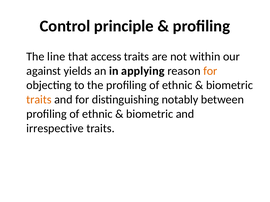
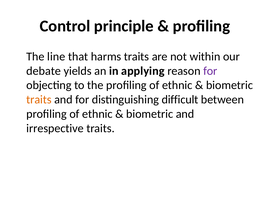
access: access -> harms (106, 57)
against: against -> debate (44, 71)
for colour: orange -> purple (210, 71)
notably: notably -> difficult (180, 100)
